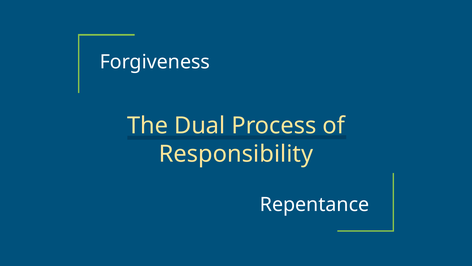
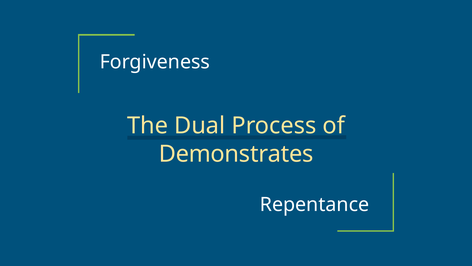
Responsibility: Responsibility -> Demonstrates (236, 154)
